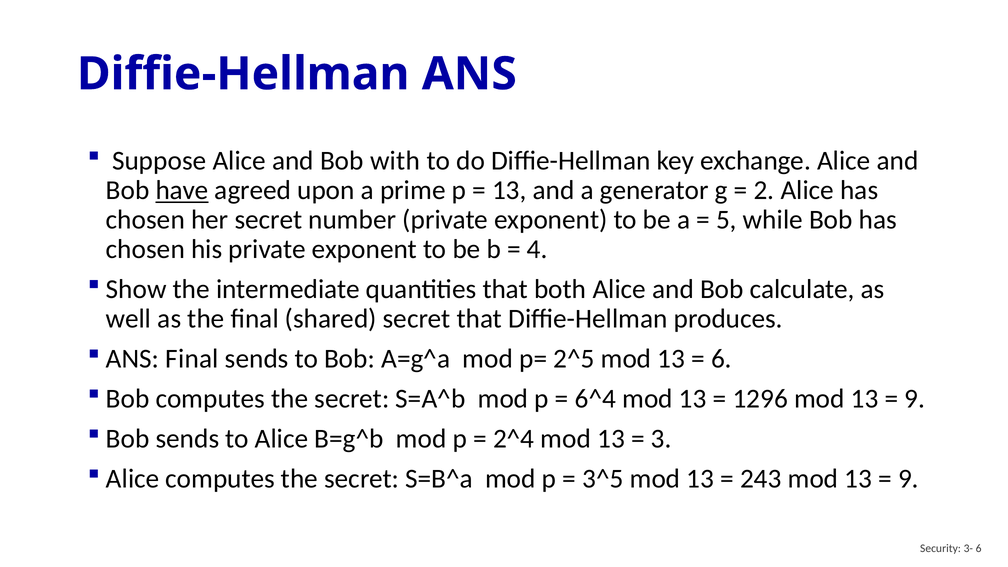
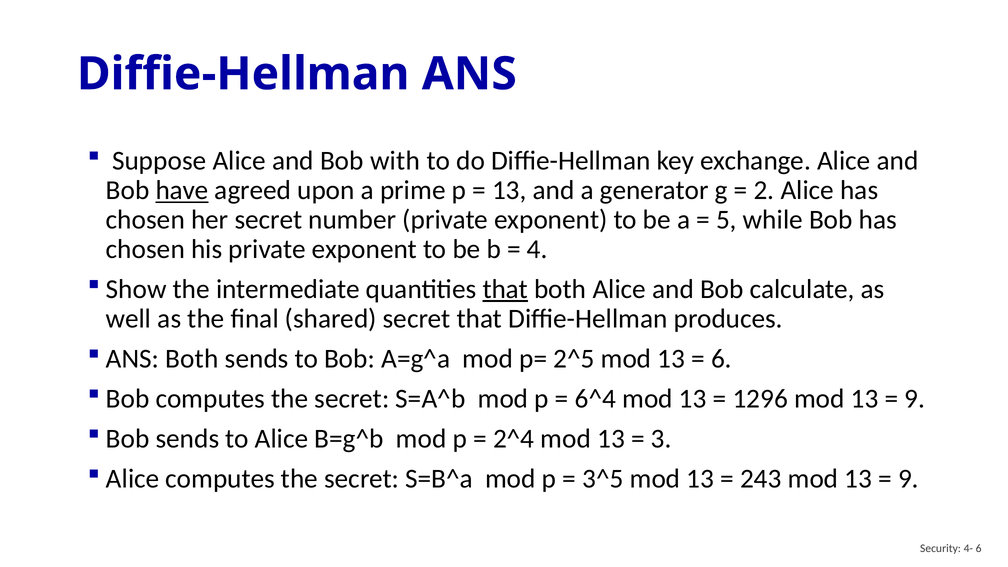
that underline: none -> present (505, 289)
ANS Final: Final -> Both (192, 359)
3-: 3- -> 4- (968, 548)
